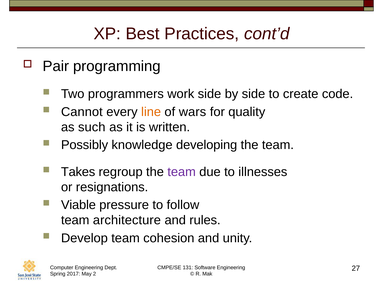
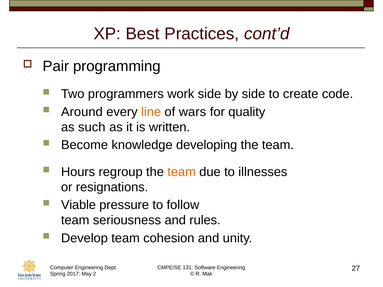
Cannot: Cannot -> Around (82, 112)
Possibly: Possibly -> Become (84, 145)
Takes: Takes -> Hours (78, 172)
team colour: purple -> orange (182, 172)
architecture: architecture -> seriousness (127, 220)
